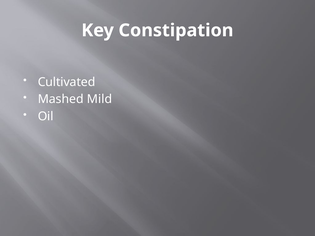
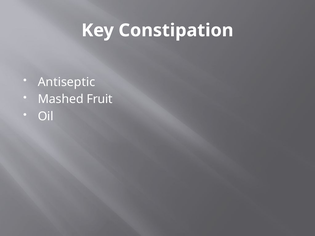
Cultivated: Cultivated -> Antiseptic (66, 82)
Mild: Mild -> Fruit (100, 99)
